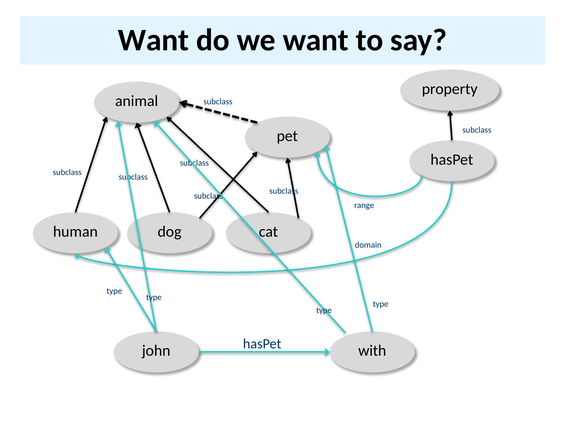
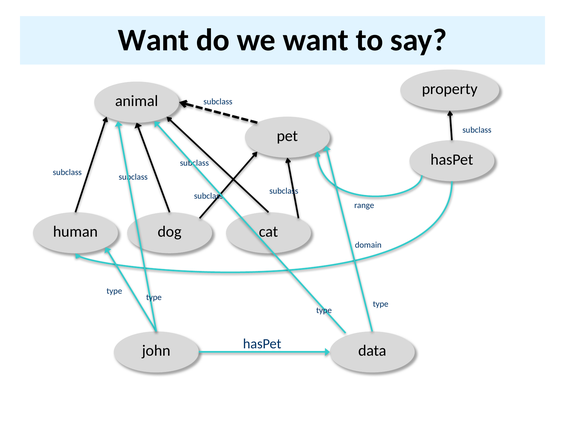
with: with -> data (372, 351)
